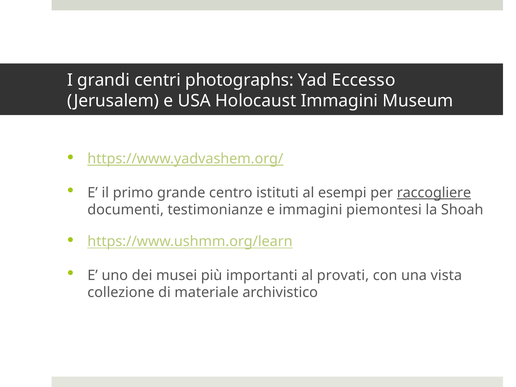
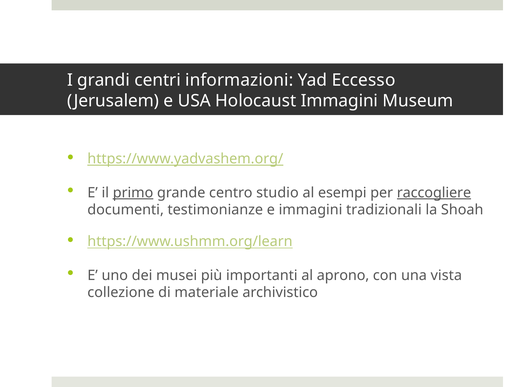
photographs: photographs -> informazioni (239, 80)
primo underline: none -> present (133, 193)
istituti: istituti -> studio (277, 193)
piemontesi: piemontesi -> tradizionali (384, 210)
provati: provati -> aprono (343, 275)
